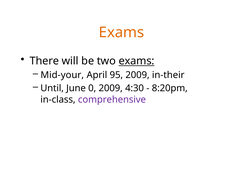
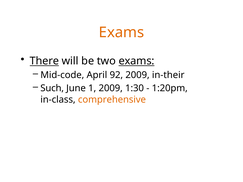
There underline: none -> present (44, 61)
Mid-your: Mid-your -> Mid-code (62, 75)
95: 95 -> 92 (116, 75)
Until: Until -> Such (52, 88)
0: 0 -> 1 (92, 88)
4:30: 4:30 -> 1:30 (135, 88)
8:20pm: 8:20pm -> 1:20pm (170, 88)
comprehensive colour: purple -> orange (112, 100)
